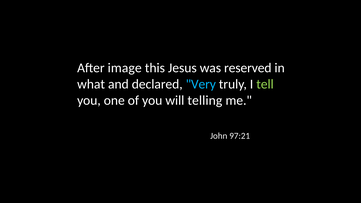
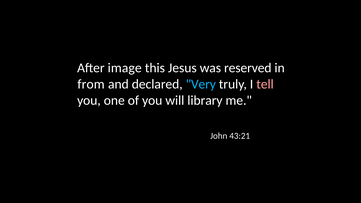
what: what -> from (91, 84)
tell colour: light green -> pink (265, 84)
telling: telling -> library (205, 100)
97:21: 97:21 -> 43:21 (240, 136)
